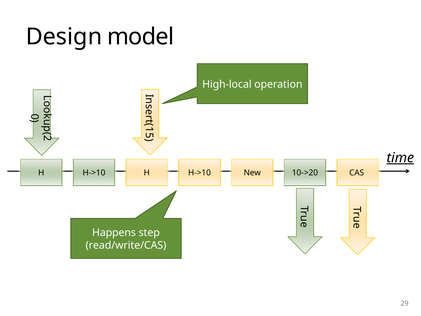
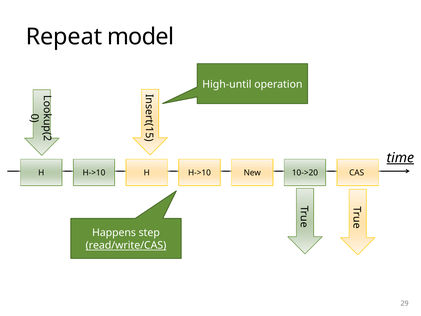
Design: Design -> Repeat (64, 37)
High-local: High-local -> High-until (227, 84)
read/write/CAS underline: none -> present (126, 245)
